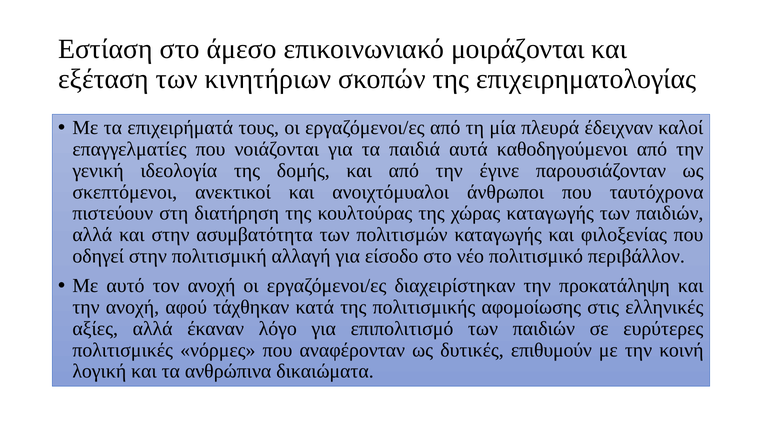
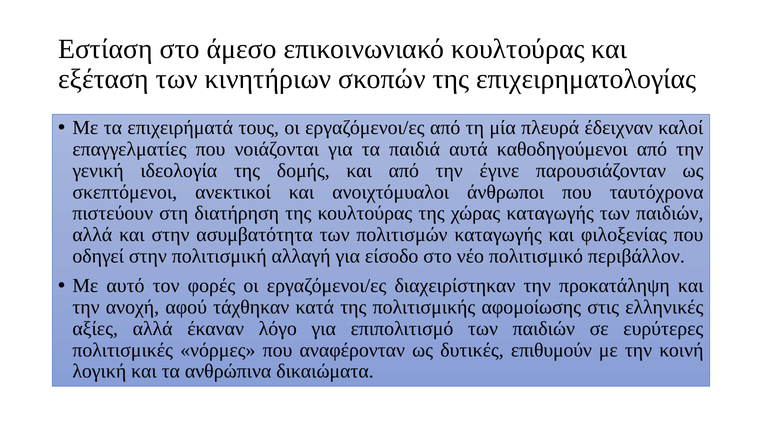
επικοινωνιακό μοιράζονται: μοιράζονται -> κουλτούρας (518, 49)
τον ανοχή: ανοχή -> φορές (211, 285)
